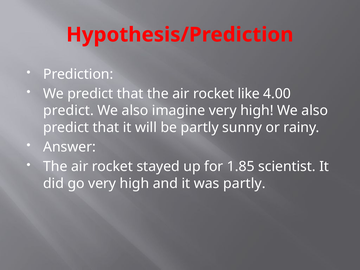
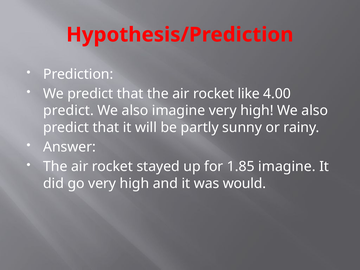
1.85 scientist: scientist -> imagine (287, 167)
was partly: partly -> would (244, 183)
